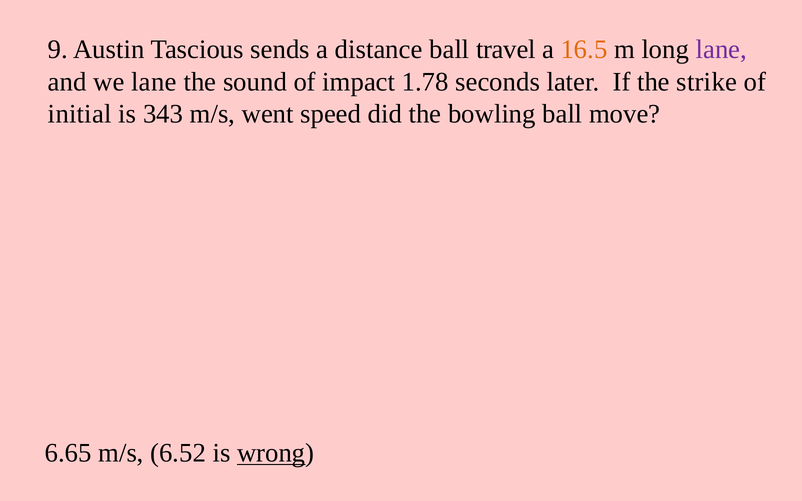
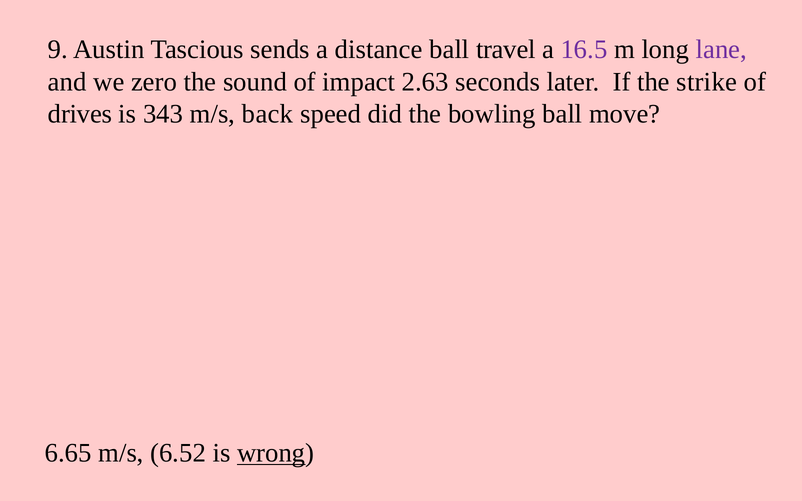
16.5 colour: orange -> purple (584, 50)
we lane: lane -> zero (154, 82)
1.78: 1.78 -> 2.63 (425, 82)
initial: initial -> drives (80, 114)
went: went -> back (268, 114)
